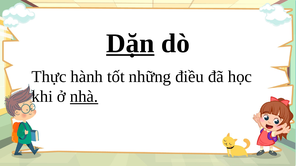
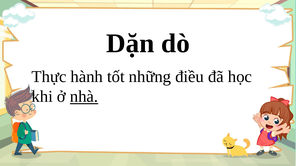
Dặn underline: present -> none (130, 44)
